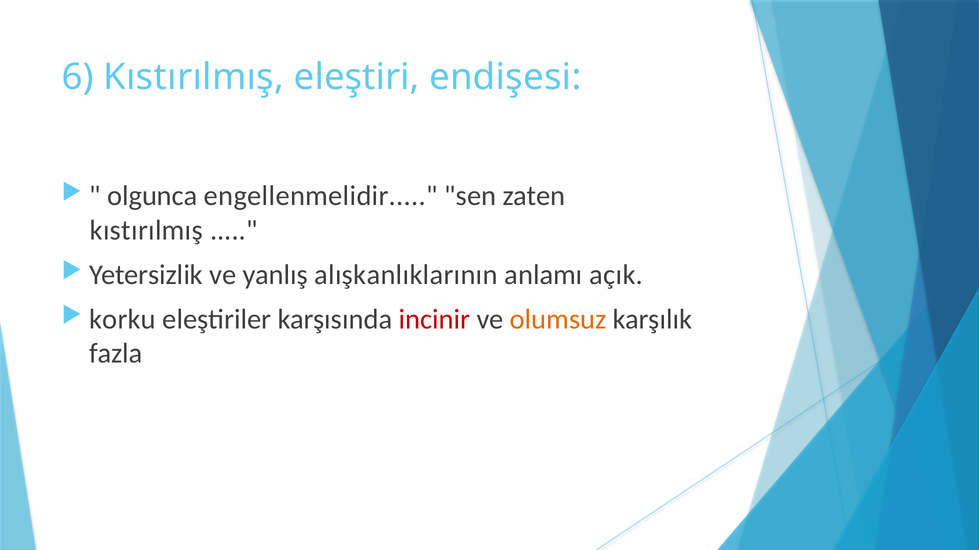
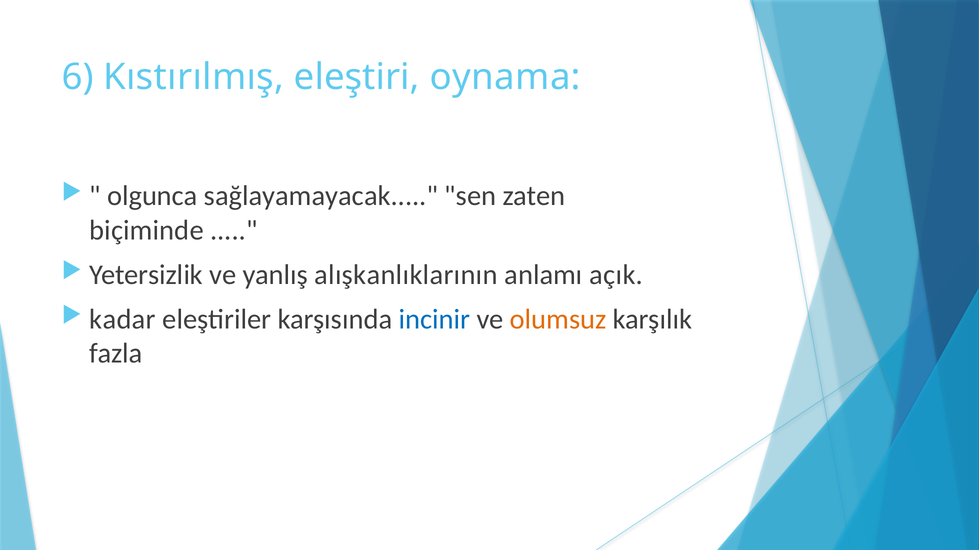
endişesi: endişesi -> oynama (505, 77)
engellenmelidir: engellenmelidir -> sağlayamayacak (321, 196)
kıstırılmış: kıstırılmış -> biçiminde (146, 231)
korku: korku -> kadar (123, 320)
incinir colour: red -> blue (434, 320)
